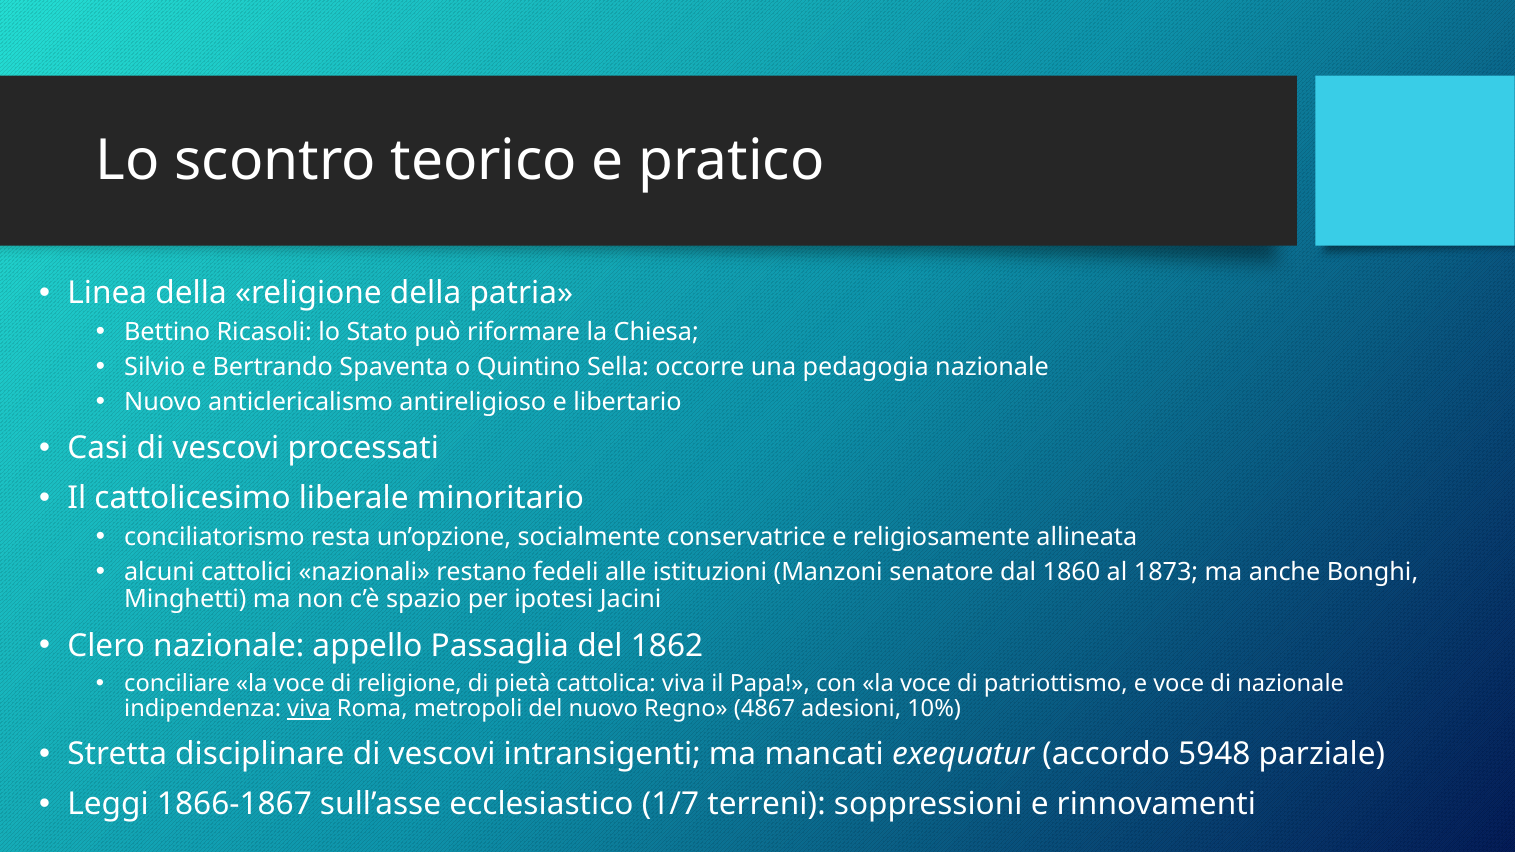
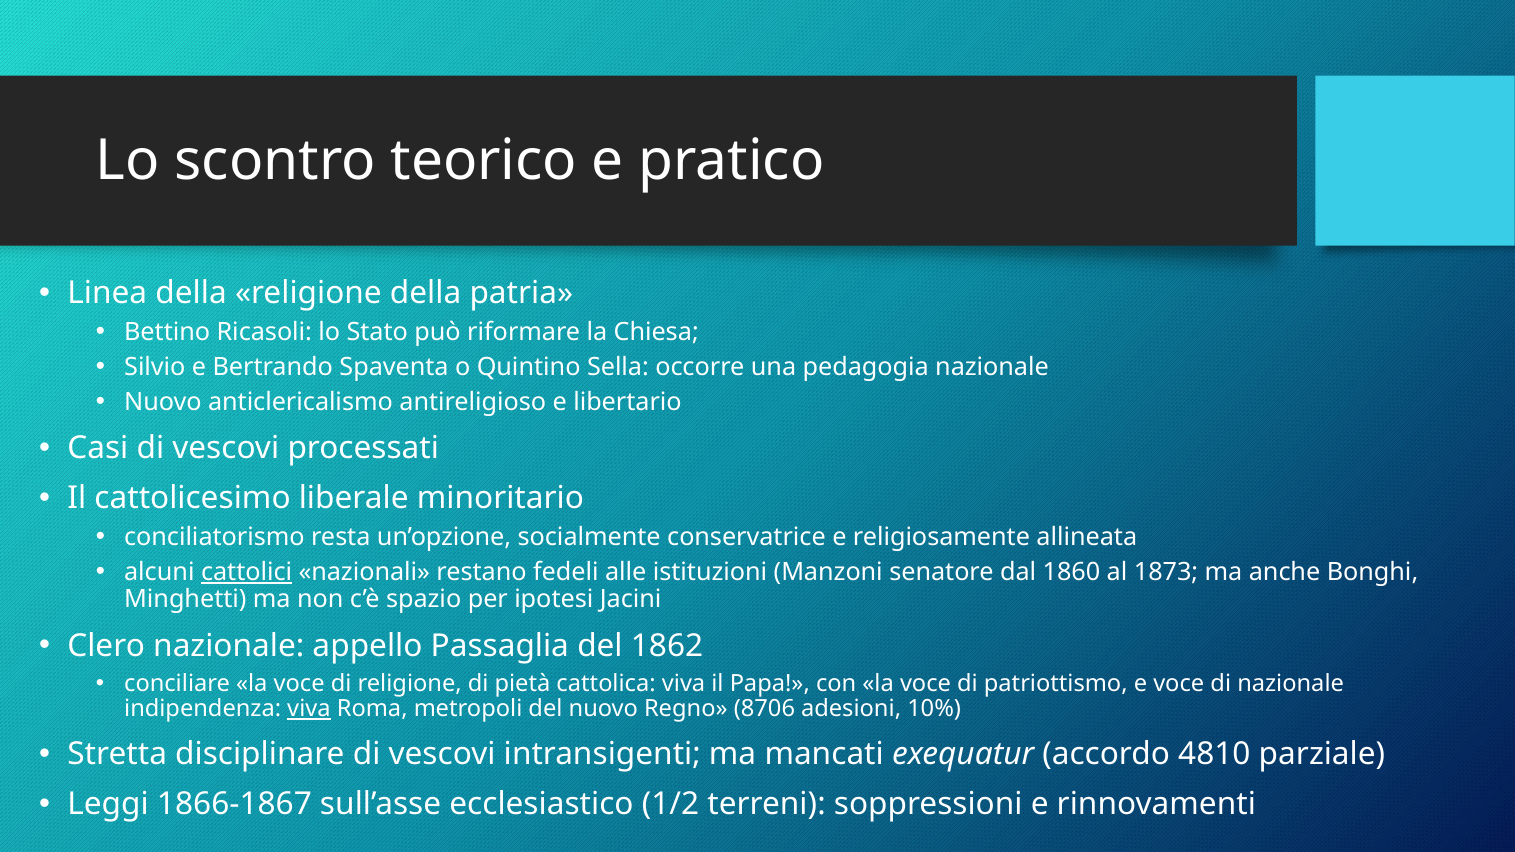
cattolici underline: none -> present (247, 572)
4867: 4867 -> 8706 (764, 709)
5948: 5948 -> 4810 (1214, 755)
1/7: 1/7 -> 1/2 (670, 805)
